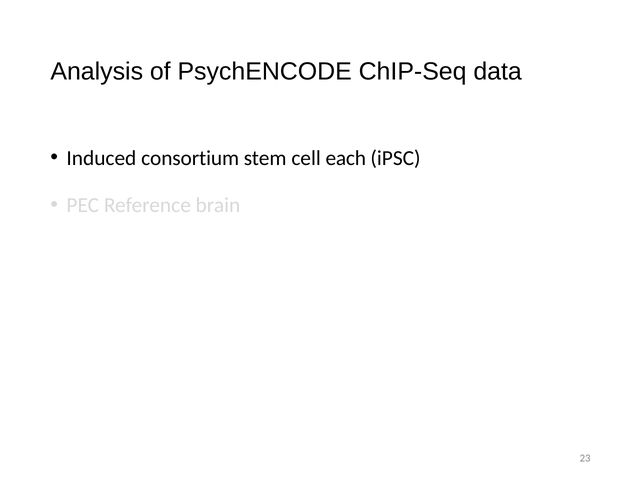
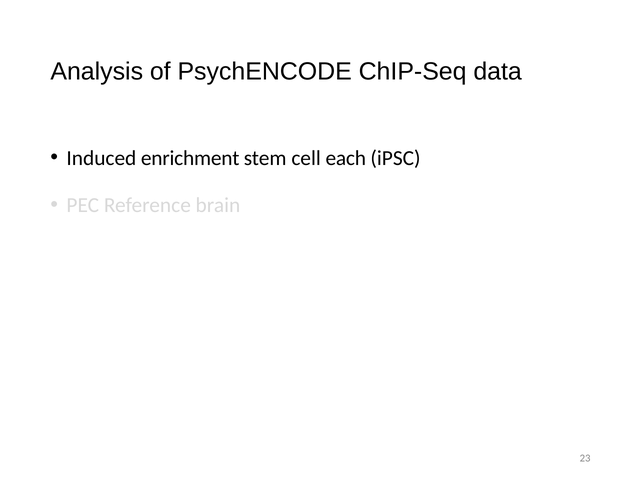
consortium: consortium -> enrichment (190, 158)
